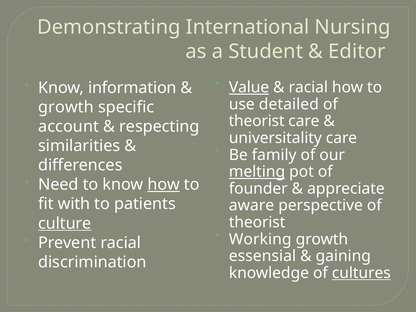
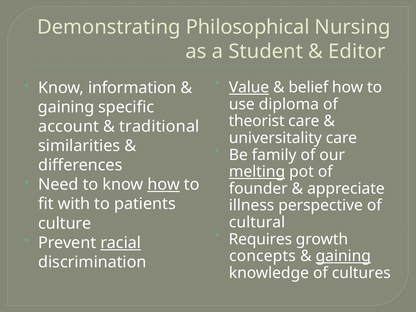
International: International -> Philosophical (248, 27)
racial: racial -> belief (308, 87)
detailed: detailed -> diploma (289, 104)
growth: growth -> gaining (66, 107)
respecting: respecting -> traditional (159, 126)
aware: aware -> illness (252, 205)
theorist: theorist -> cultural (257, 222)
culture underline: present -> none (65, 223)
Working: Working -> Requires (260, 239)
racial underline: none -> present (121, 243)
essensial: essensial -> concepts (262, 256)
gaining underline: none -> present (343, 256)
cultures underline: present -> none (361, 273)
